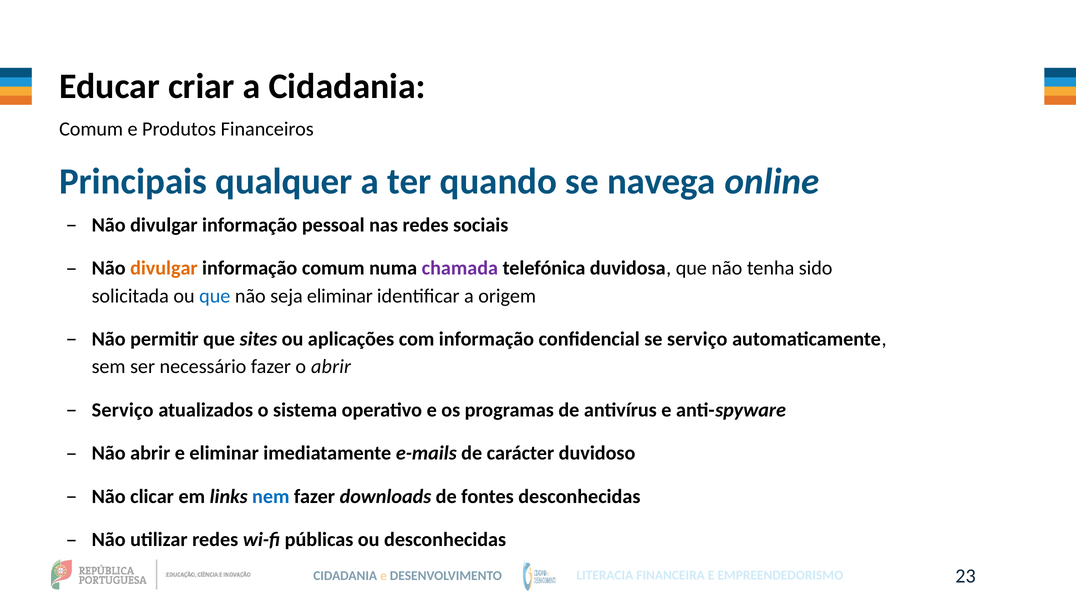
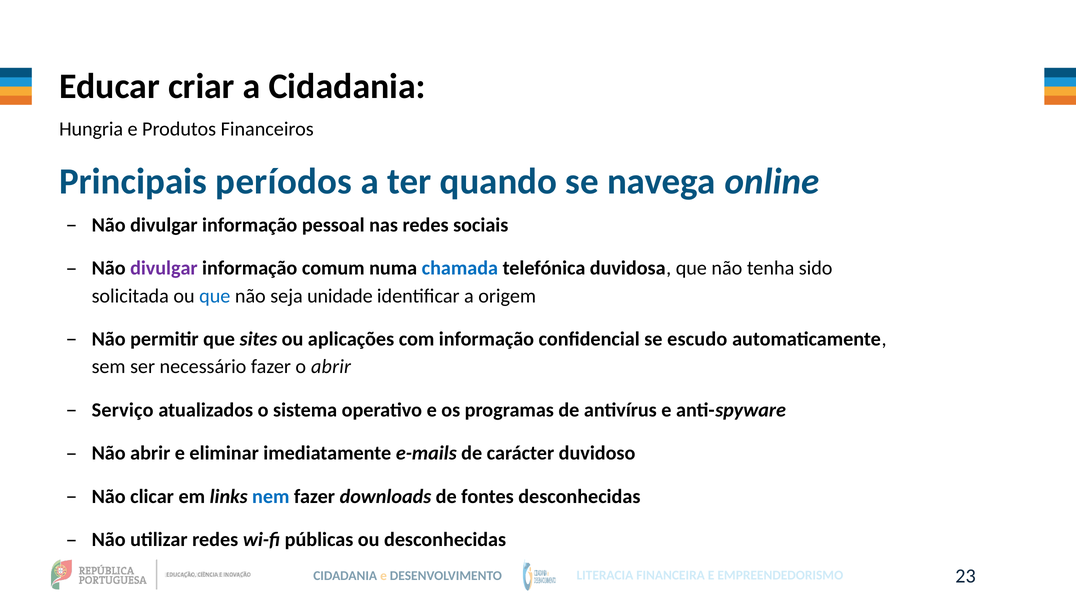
Comum: Comum -> Hungria (91, 129)
qualquer: qualquer -> períodos (284, 182)
divulgar colour: orange -> purple (164, 268)
chamada colour: purple -> blue (460, 268)
seja eliminar: eliminar -> unidade (340, 296)
se serviço: serviço -> escudo (697, 339)
